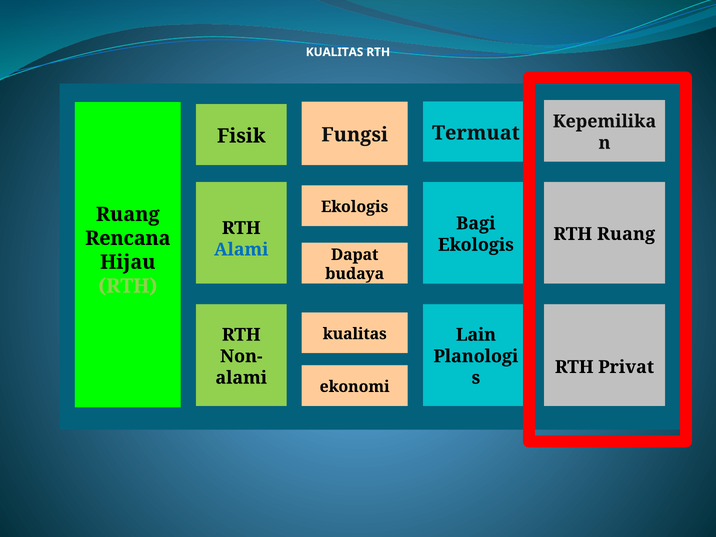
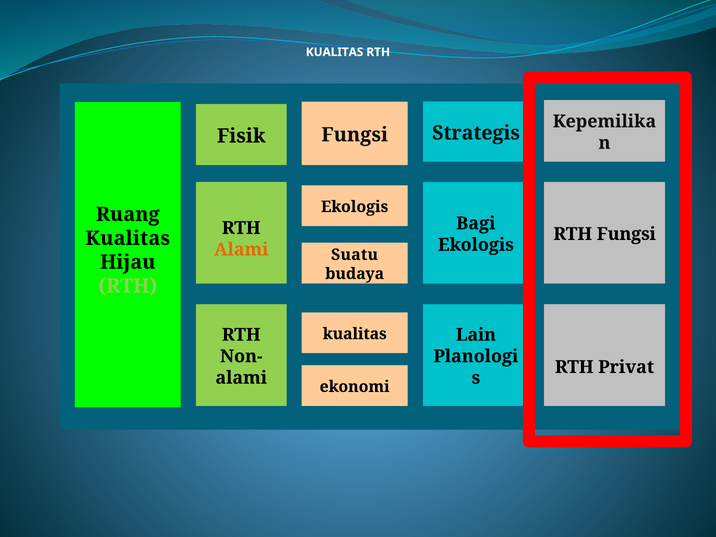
Termuat: Termuat -> Strategis (476, 133)
RTH Ruang: Ruang -> Fungsi (626, 234)
Rencana: Rencana -> Kualitas (128, 238)
Alami colour: blue -> orange (241, 250)
Dapat: Dapat -> Suatu (355, 255)
